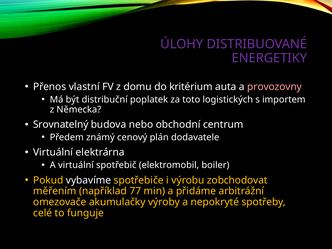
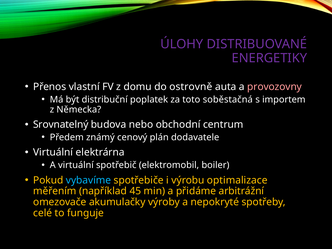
kritérium: kritérium -> ostrovně (191, 87)
logistických: logistických -> soběstačná (228, 100)
vybavíme colour: white -> light blue (89, 180)
zobchodovat: zobchodovat -> optimalizace (237, 180)
77: 77 -> 45 (135, 191)
